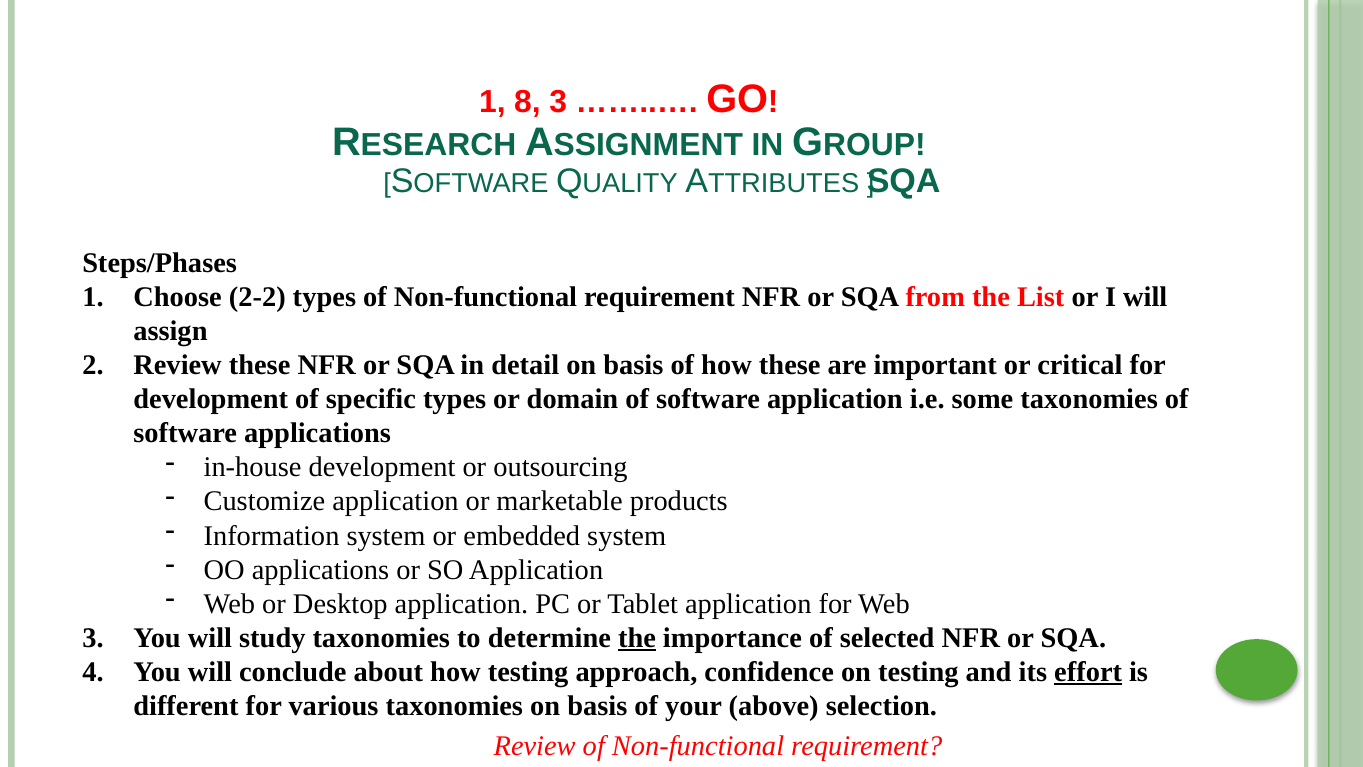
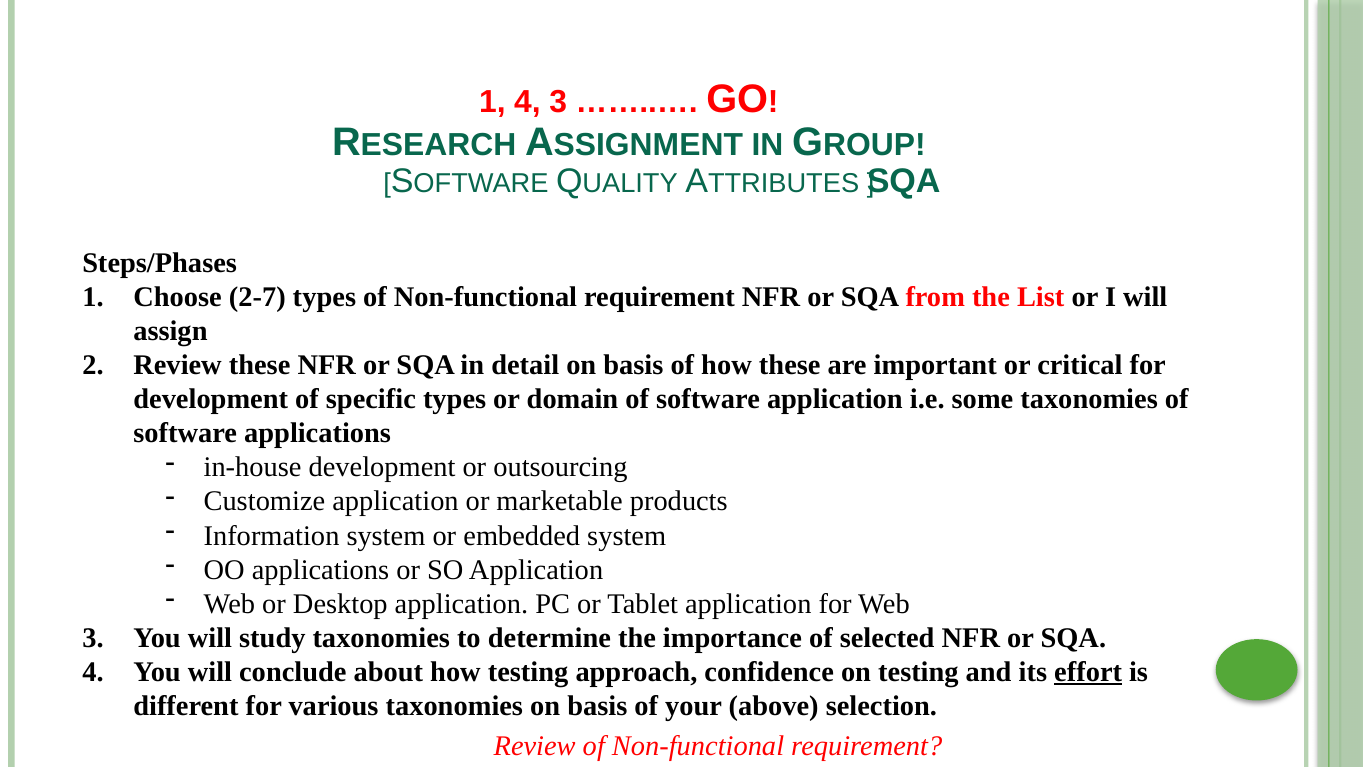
1 8: 8 -> 4 (527, 102)
2-2: 2-2 -> 2-7 (257, 297)
the underline: present -> none (637, 638)
